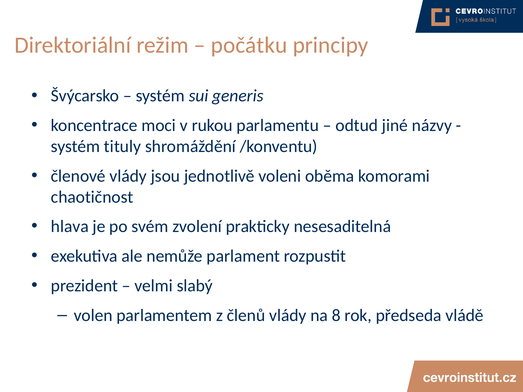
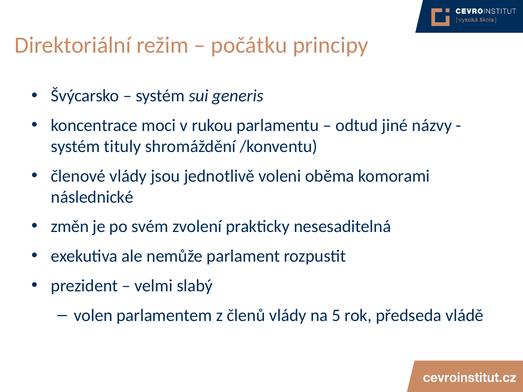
chaotičnost: chaotičnost -> následnické (92, 197)
hlava: hlava -> změn (70, 227)
8: 8 -> 5 (336, 316)
